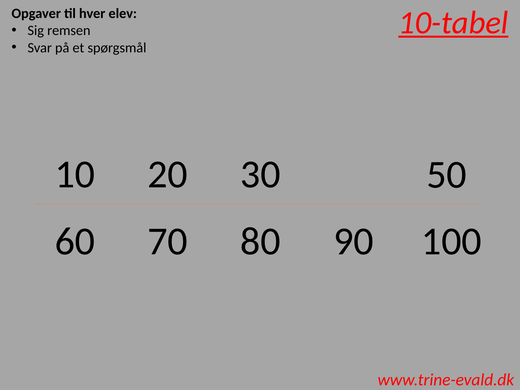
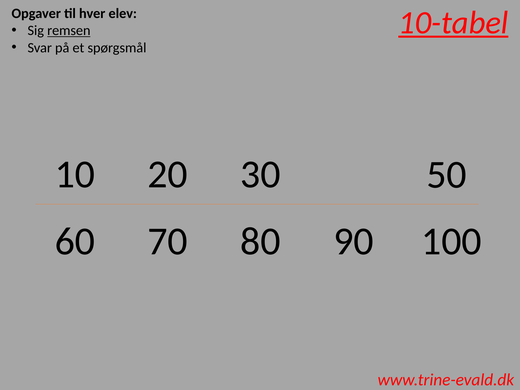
remsen underline: none -> present (69, 31)
